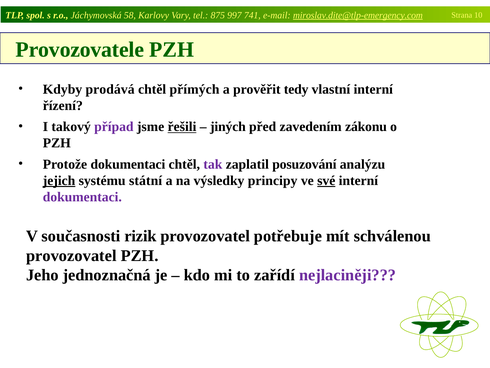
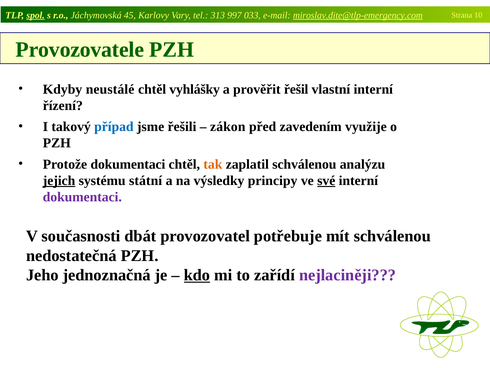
spol underline: none -> present (36, 15)
58: 58 -> 45 (130, 15)
875: 875 -> 313 (218, 15)
741: 741 -> 033 (252, 15)
prodává: prodává -> neustálé (110, 89)
přímých: přímých -> vyhlášky (195, 89)
tedy: tedy -> řešil (296, 89)
případ colour: purple -> blue (114, 127)
řešili underline: present -> none (182, 127)
jiných: jiných -> zákon (228, 127)
zákonu: zákonu -> využije (366, 127)
tak colour: purple -> orange (213, 164)
zaplatil posuzování: posuzování -> schválenou (304, 164)
rizik: rizik -> dbát (140, 236)
provozovatel: provozovatel -> nedostatečná (71, 255)
kdo underline: none -> present (197, 275)
